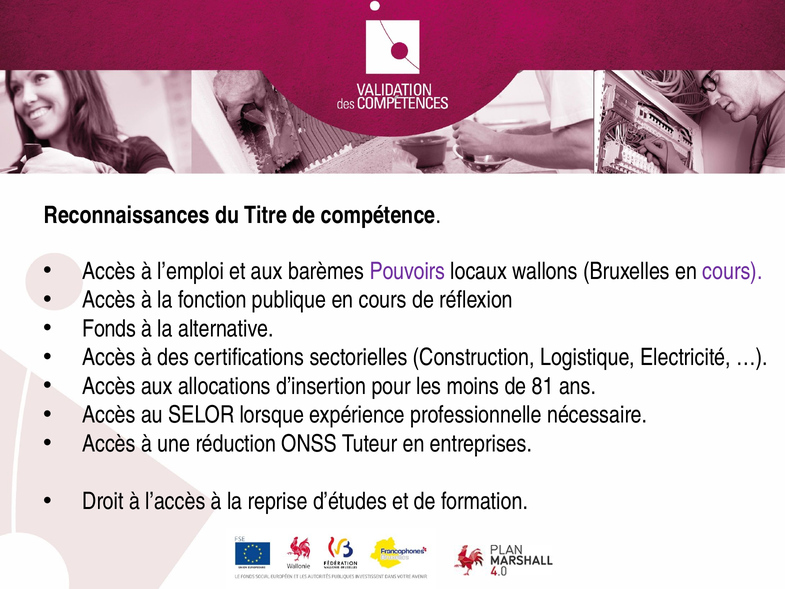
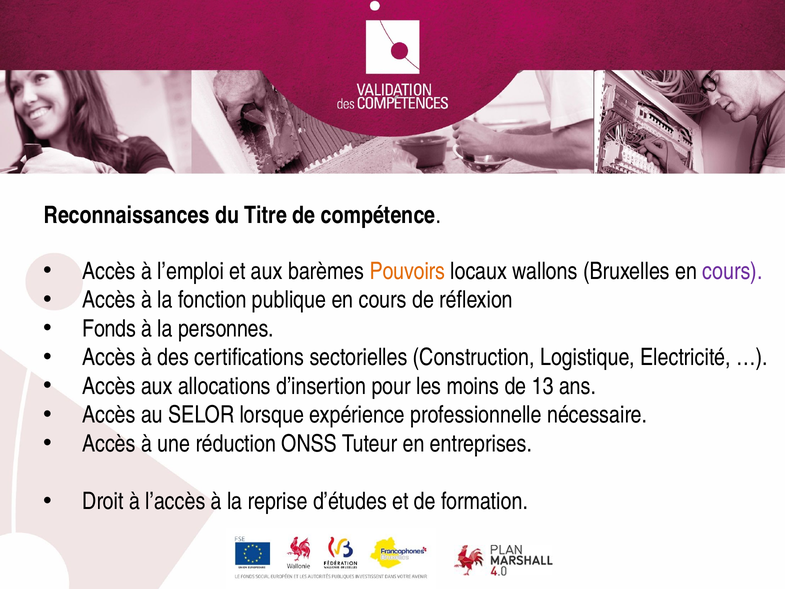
Pouvoirs colour: purple -> orange (407, 271)
alternative: alternative -> personnes (226, 329)
81: 81 -> 13 (543, 386)
